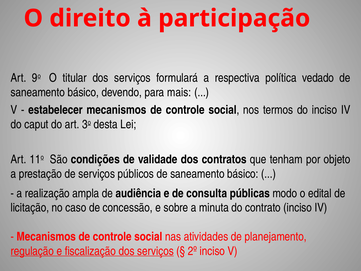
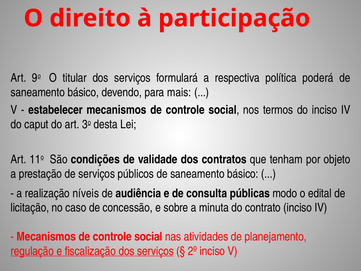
vedado: vedado -> poderá (318, 78)
ampla: ampla -> níveis (86, 193)
